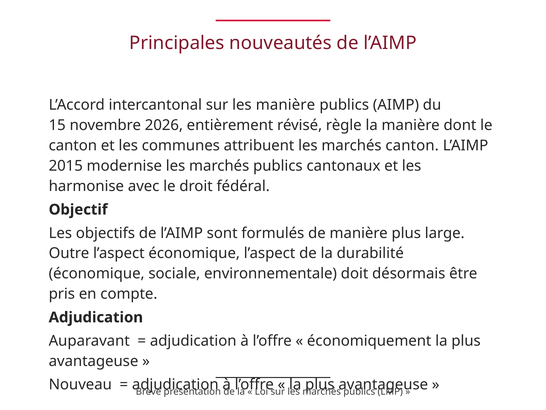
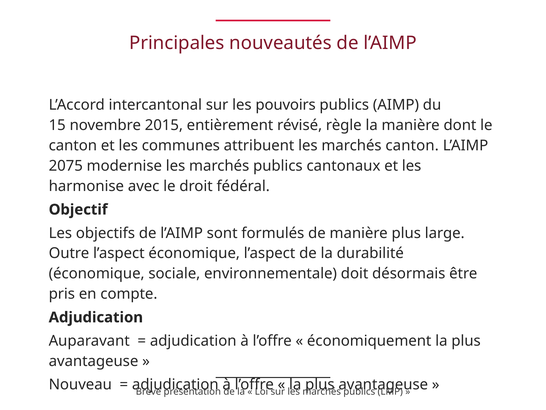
les manière: manière -> pouvoirs (286, 105)
2026: 2026 -> 2015 (164, 125)
2015: 2015 -> 2075 (66, 166)
